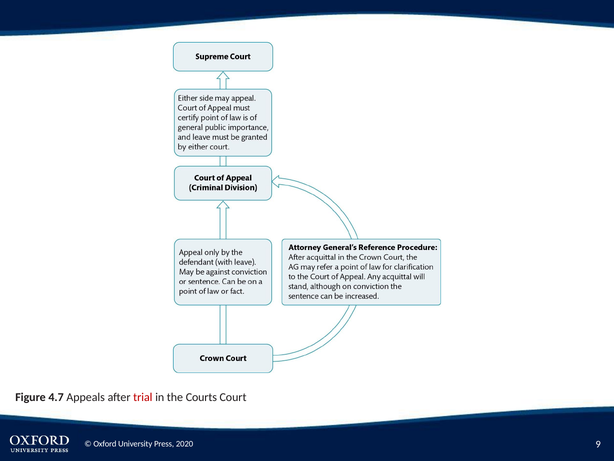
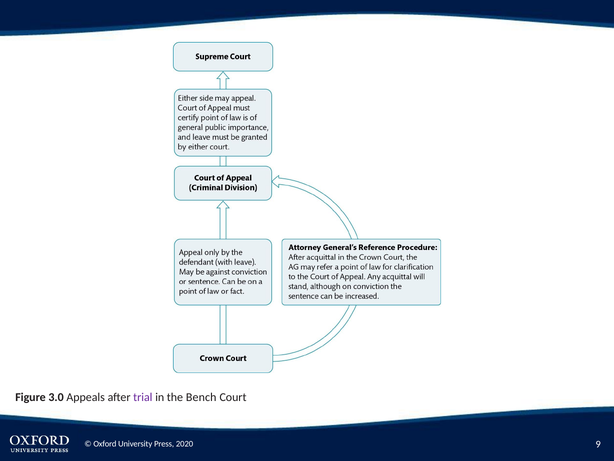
4.7: 4.7 -> 3.0 (56, 397)
trial colour: red -> purple (143, 397)
Courts: Courts -> Bench (201, 397)
